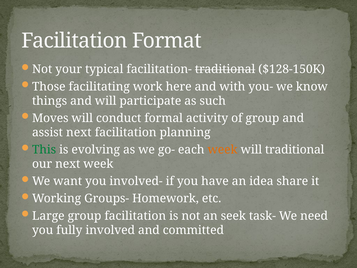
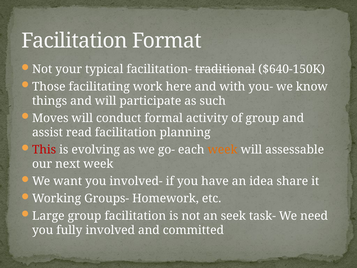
$128-150K: $128-150K -> $640-150K (292, 69)
assist next: next -> read (79, 132)
This colour: green -> red (44, 150)
will traditional: traditional -> assessable (295, 150)
